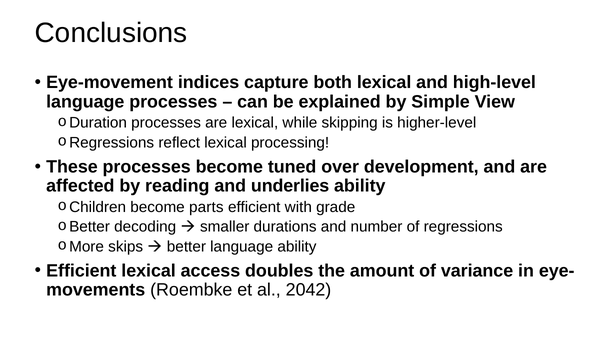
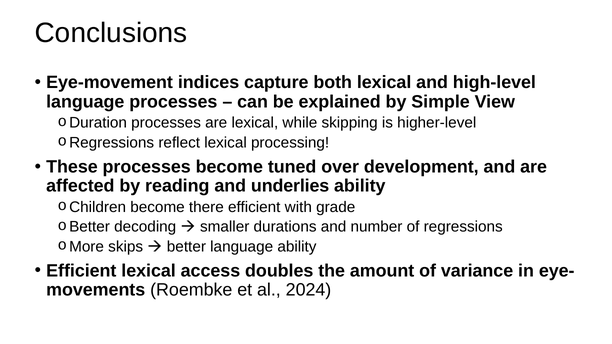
parts: parts -> there (206, 207)
2042: 2042 -> 2024 (309, 290)
